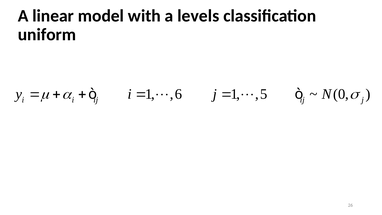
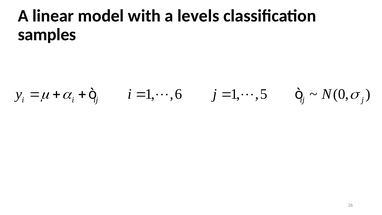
uniform: uniform -> samples (47, 35)
